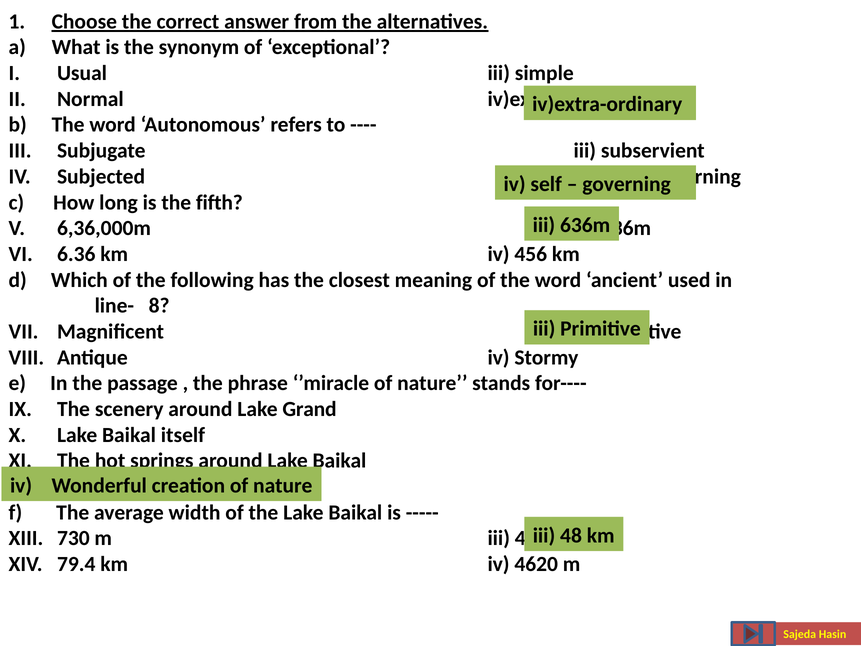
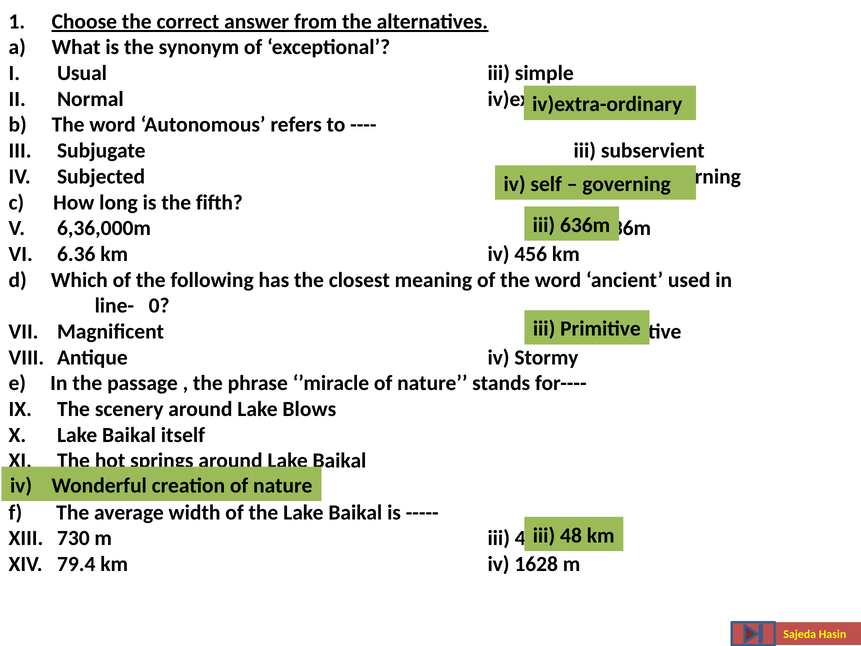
8: 8 -> 0 (159, 306)
Grand: Grand -> Blows (309, 409)
4620: 4620 -> 1628 (536, 564)
